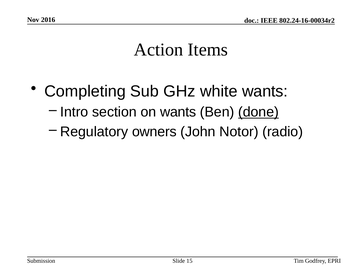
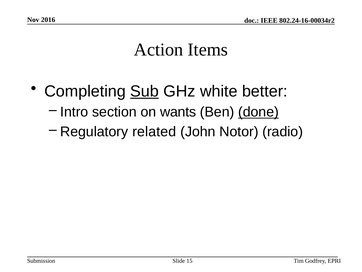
Sub underline: none -> present (145, 91)
white wants: wants -> better (265, 91)
owners: owners -> related (154, 131)
